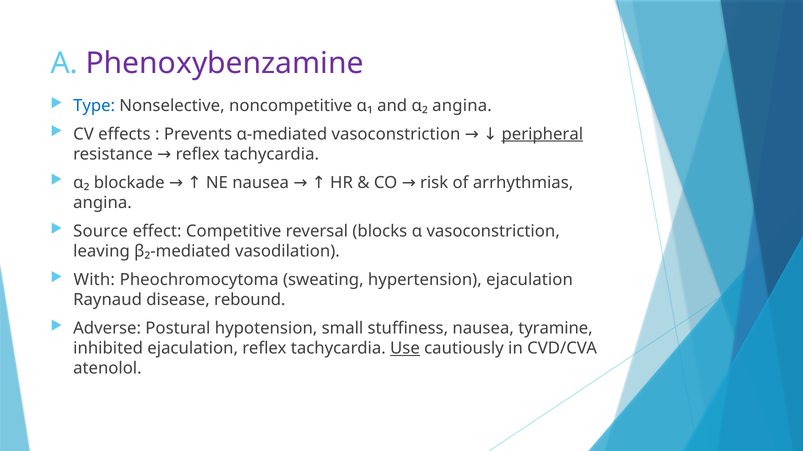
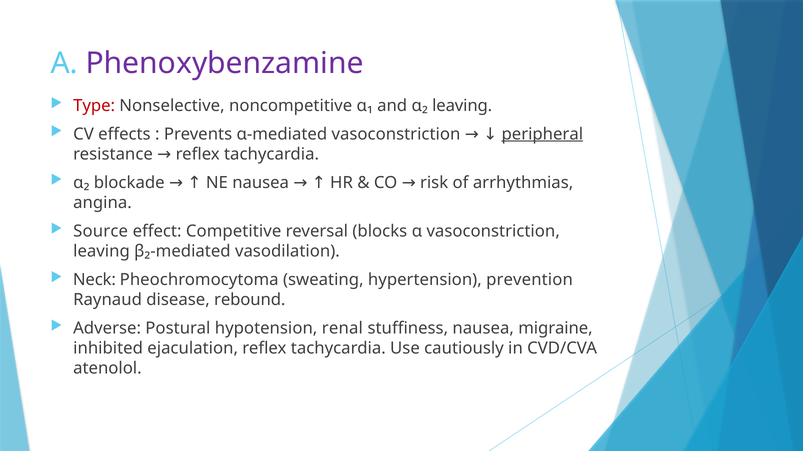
Type colour: blue -> red (94, 106)
α₂ angina: angina -> leaving (462, 106)
With: With -> Neck (94, 280)
hypertension ejaculation: ejaculation -> prevention (530, 280)
small: small -> renal (342, 329)
tyramine: tyramine -> migraine (555, 329)
Use underline: present -> none (405, 349)
